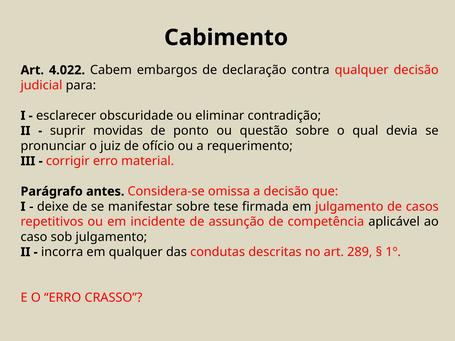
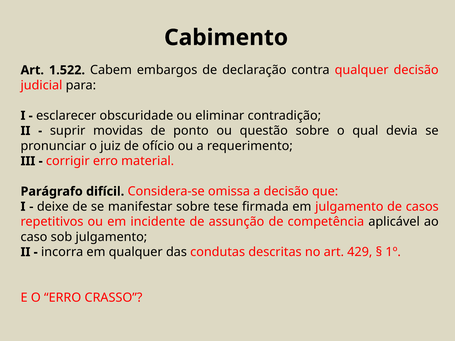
4.022: 4.022 -> 1.522 (67, 70)
antes: antes -> difícil (105, 192)
289: 289 -> 429 (360, 252)
